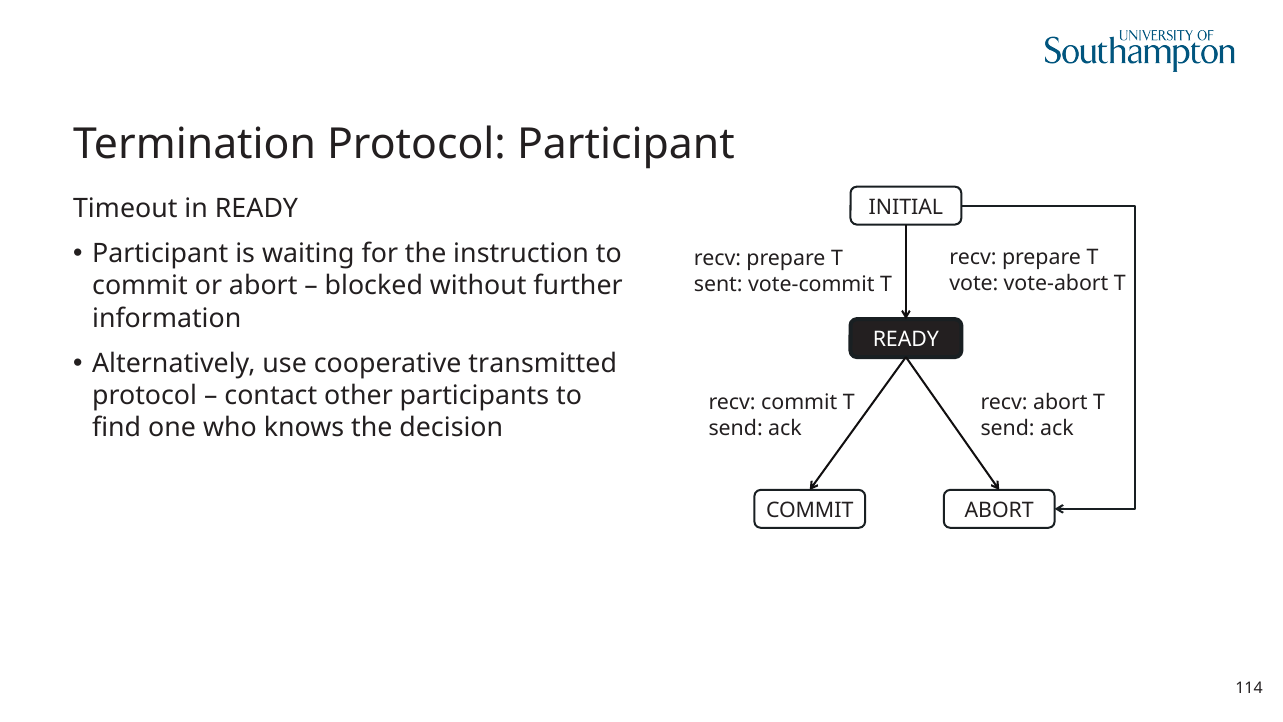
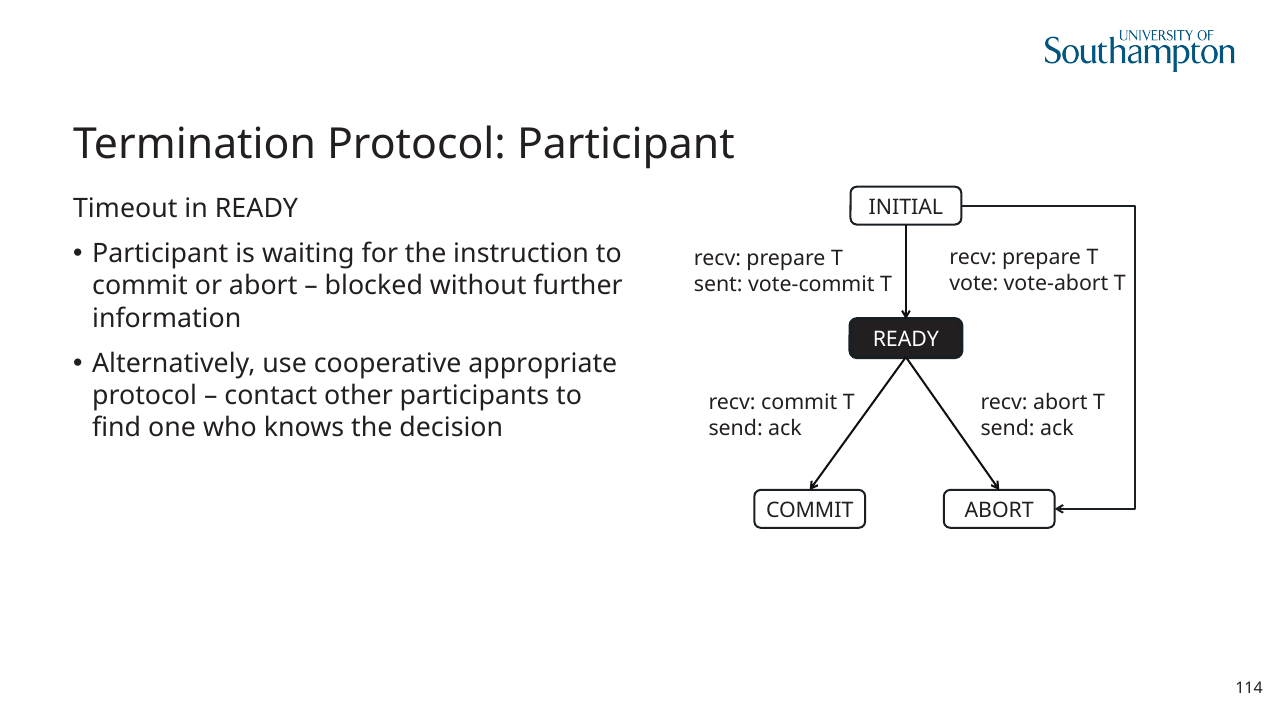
transmitted: transmitted -> appropriate (543, 364)
